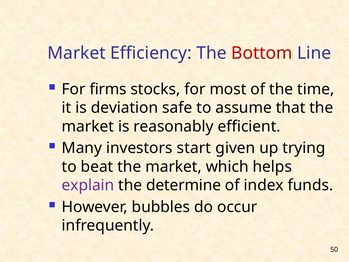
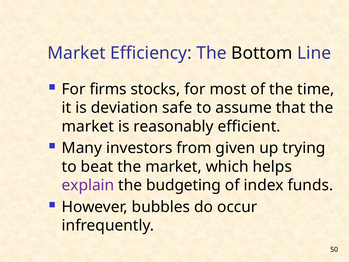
Bottom colour: red -> black (262, 53)
start: start -> from (194, 148)
determine: determine -> budgeting (184, 185)
